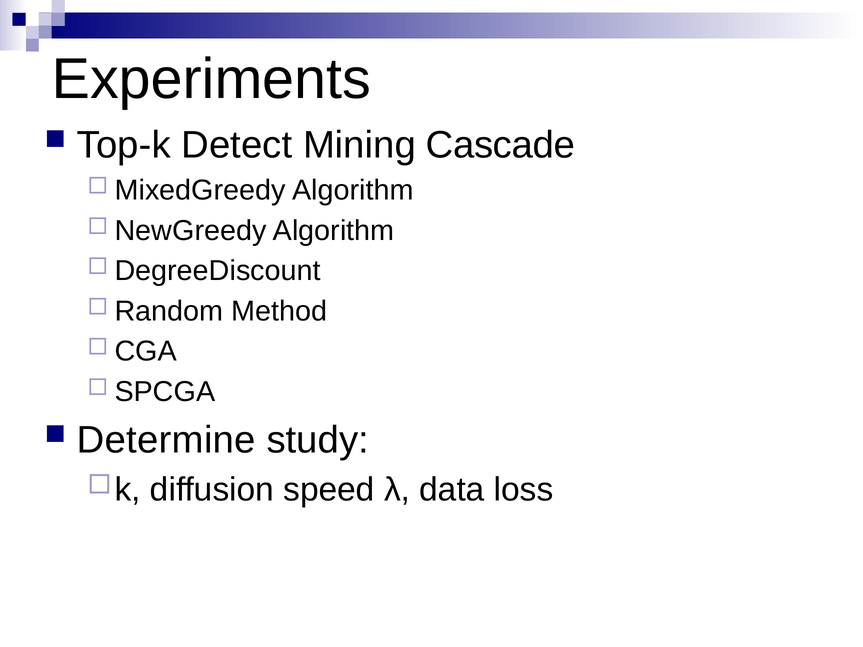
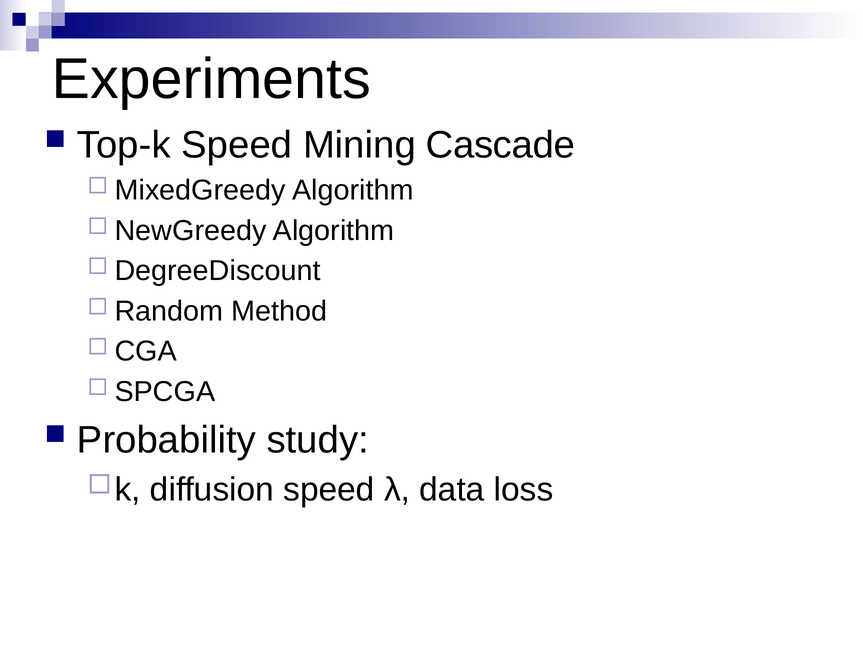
Top-k Detect: Detect -> Speed (237, 145)
Determine: Determine -> Probability (166, 440)
